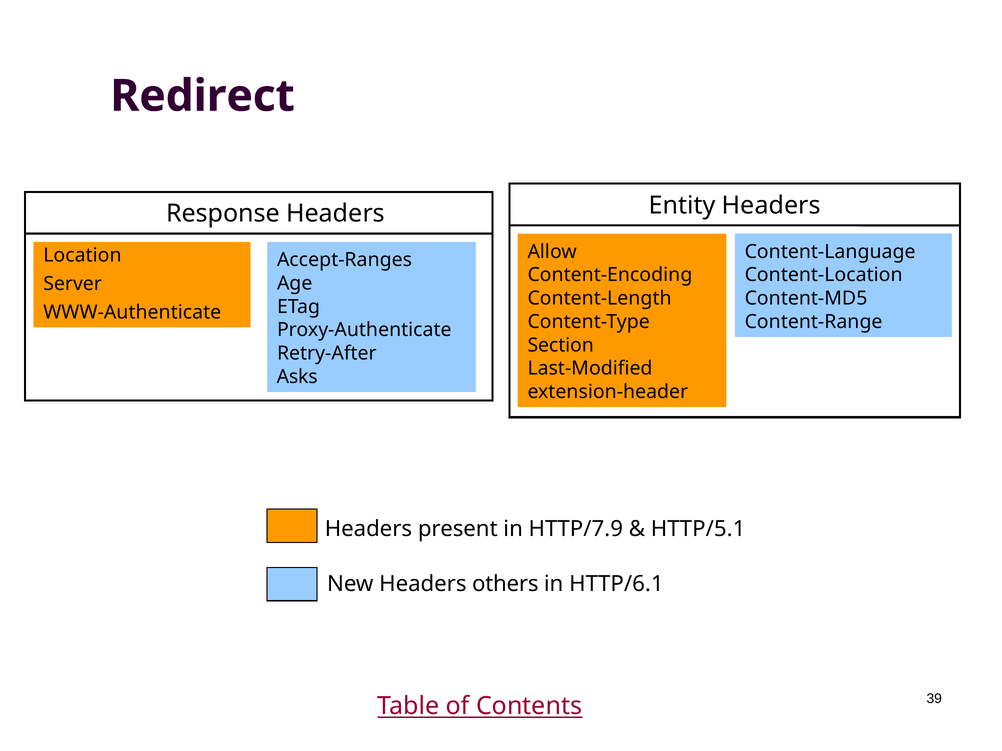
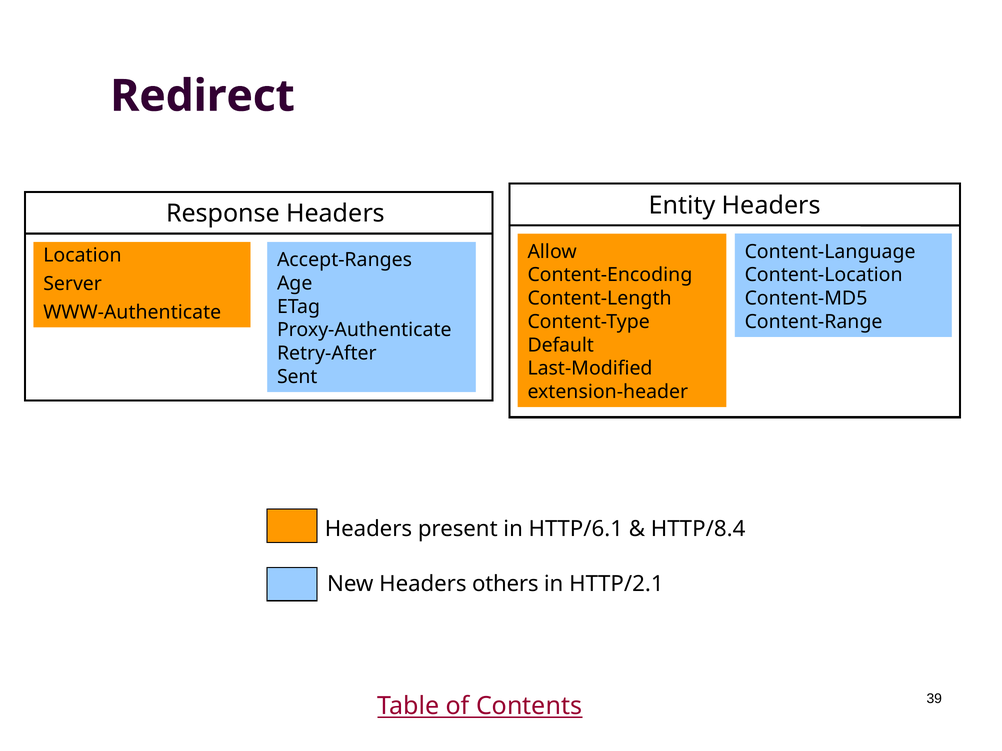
Section: Section -> Default (561, 345)
Asks: Asks -> Sent (297, 377)
HTTP/7.9: HTTP/7.9 -> HTTP/6.1 (576, 529)
HTTP/5.1: HTTP/5.1 -> HTTP/8.4 (698, 529)
HTTP/6.1: HTTP/6.1 -> HTTP/2.1 (616, 584)
